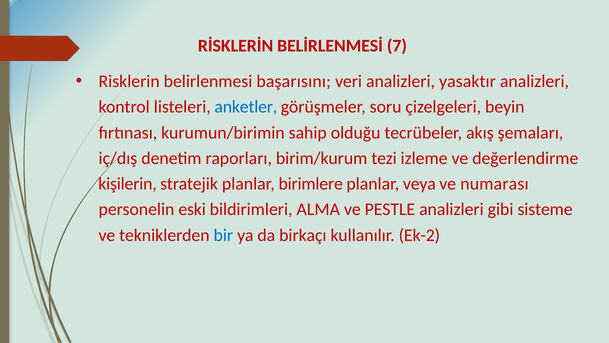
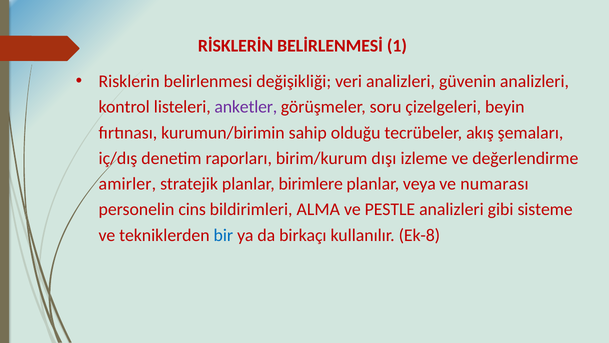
7: 7 -> 1 (397, 46)
başarısını: başarısını -> değişikliği (294, 81)
yasaktır: yasaktır -> güvenin (468, 81)
anketler colour: blue -> purple (246, 107)
tezi: tezi -> dışı (384, 158)
kişilerin: kişilerin -> amirler (127, 184)
eski: eski -> cins (192, 209)
Ek-2: Ek-2 -> Ek-8 (419, 235)
